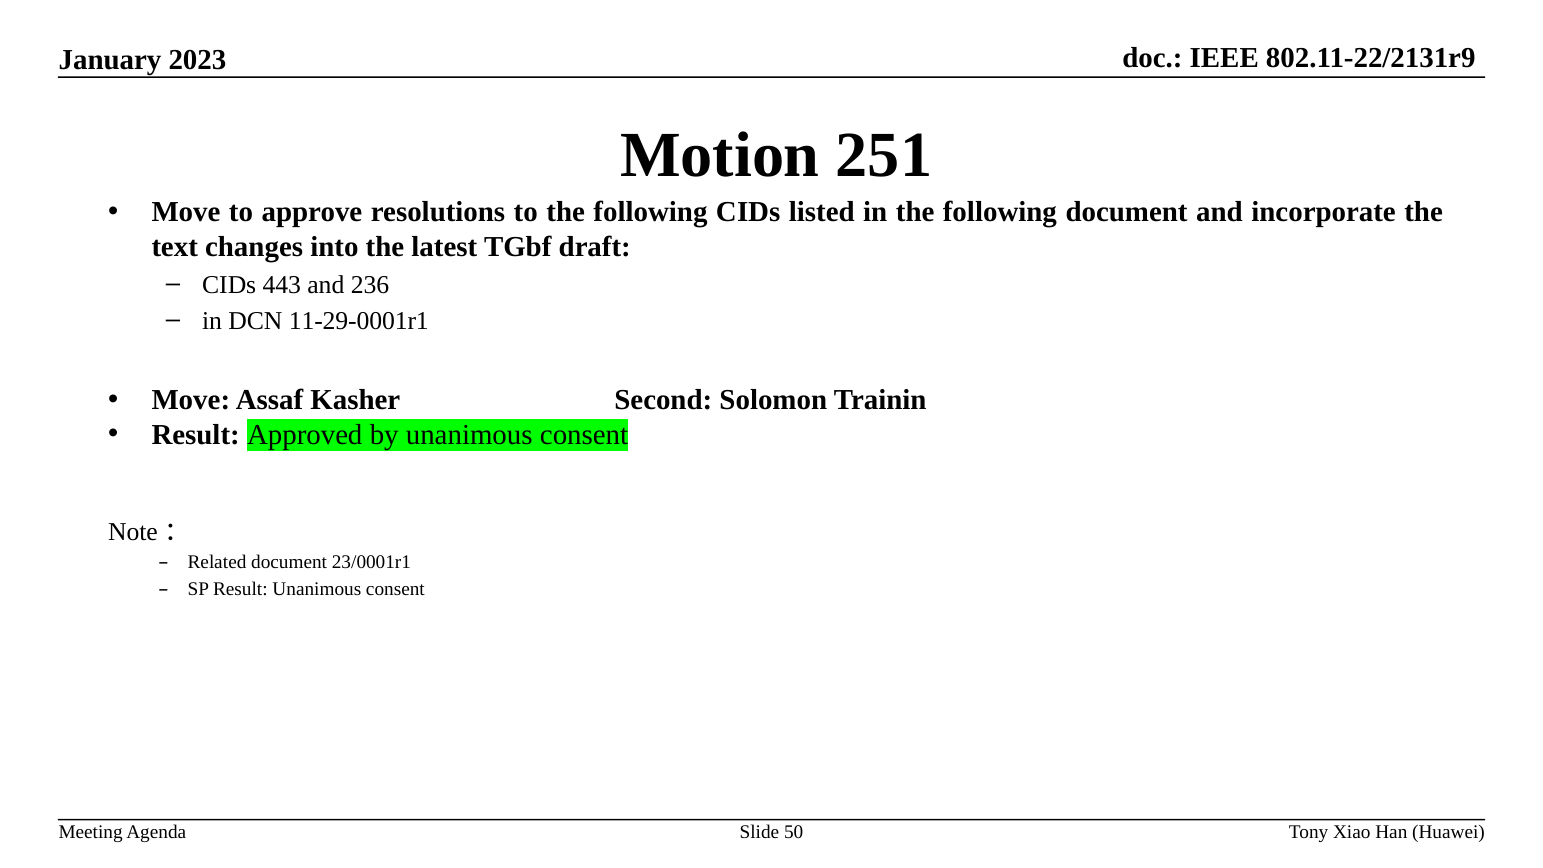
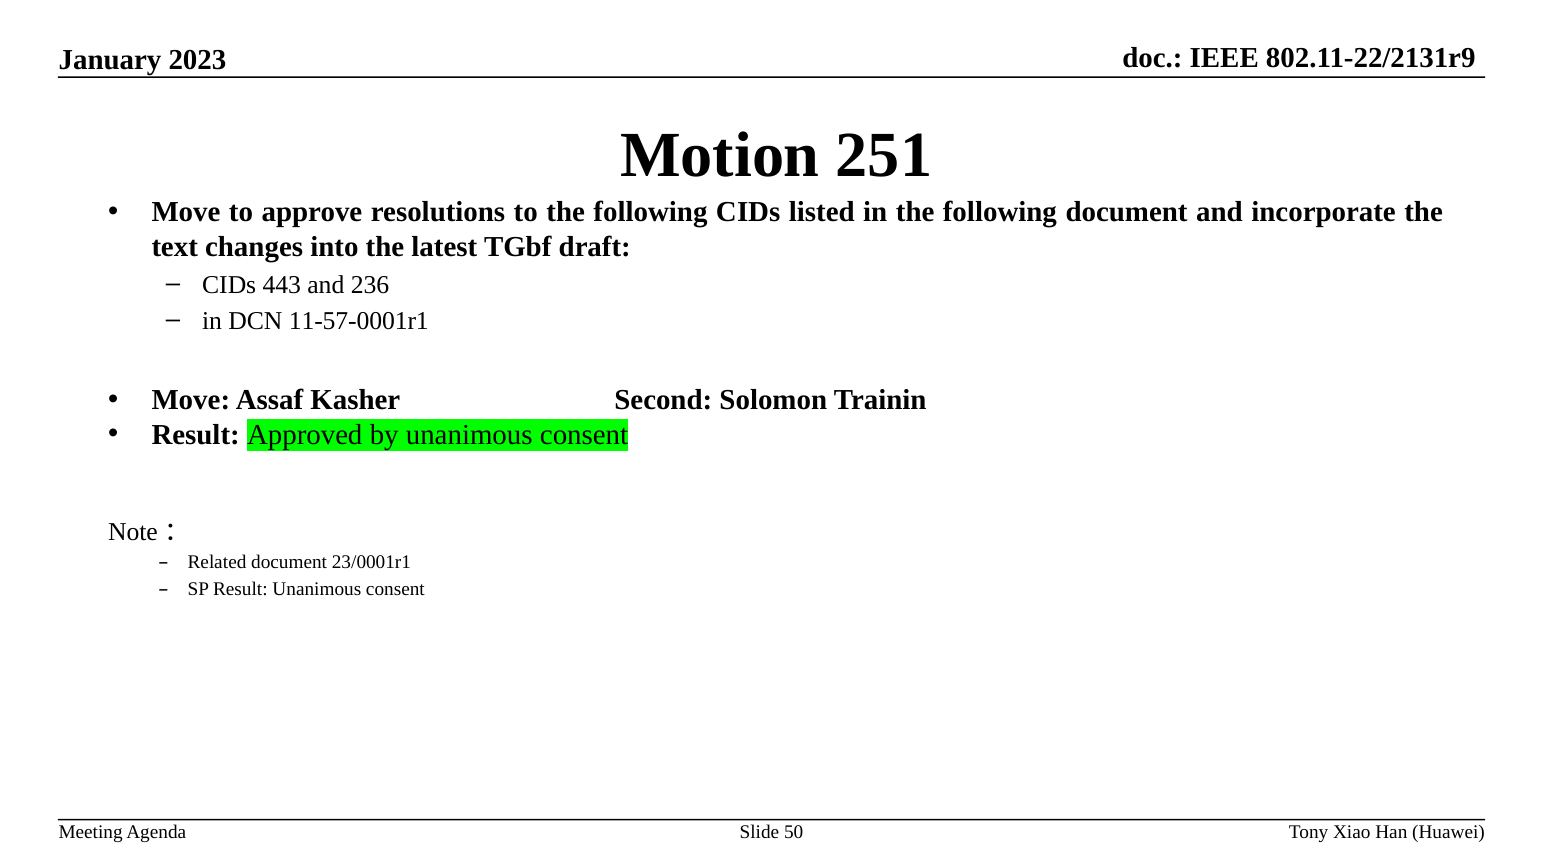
11-29-0001r1: 11-29-0001r1 -> 11-57-0001r1 (359, 321)
